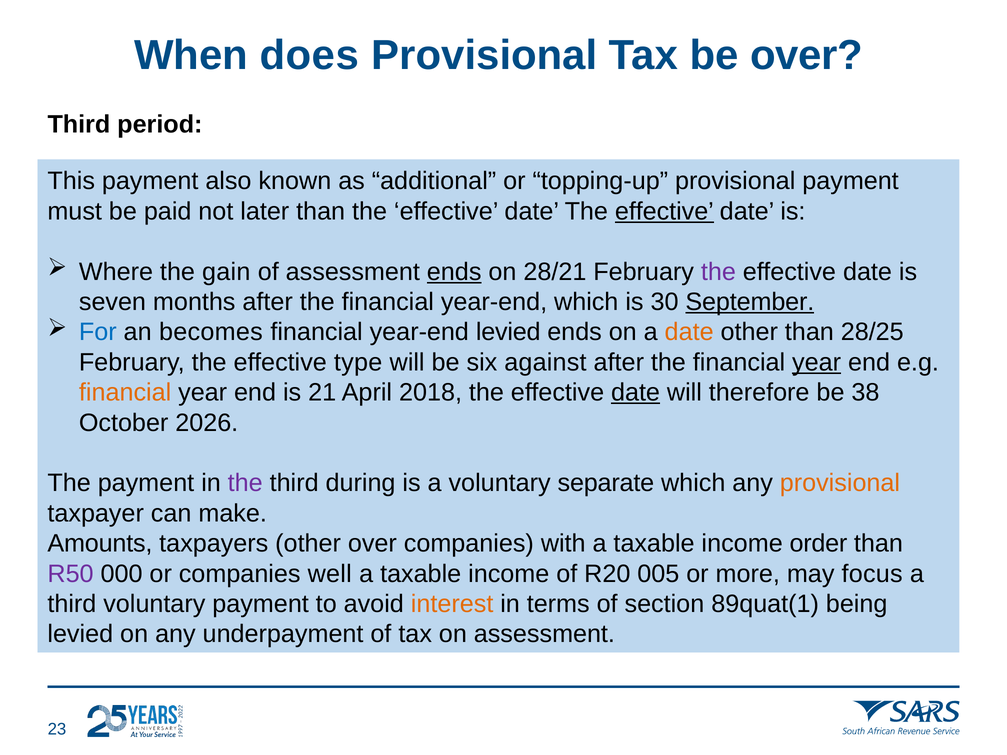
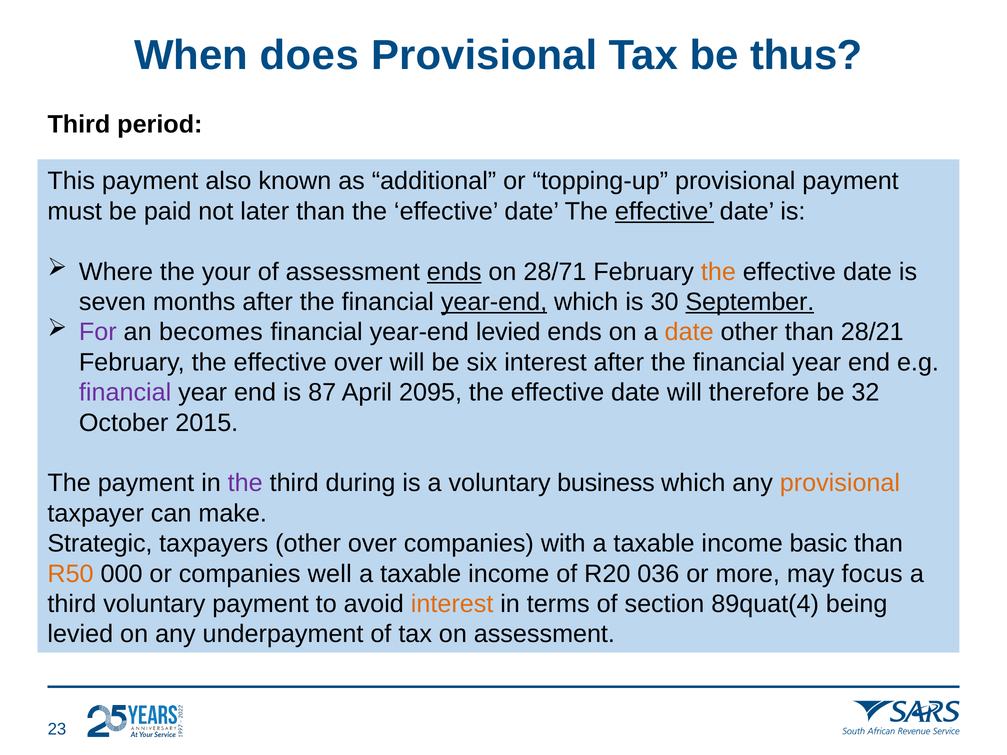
be over: over -> thus (806, 55)
gain: gain -> your (226, 272)
28/21: 28/21 -> 28/71 (555, 272)
the colour: purple -> orange (718, 272)
year-end underline: none -> present (494, 302)
For colour: blue -> purple (98, 332)
28/25: 28/25 -> 28/21 (872, 332)
effective type: type -> over (358, 362)
six against: against -> interest (546, 362)
year underline: present -> none (817, 362)
financial colour: orange -> purple (125, 393)
21: 21 -> 87 (322, 393)
2018: 2018 -> 2095 (431, 393)
date underline: present -> none (636, 393)
38: 38 -> 32 (865, 393)
2026: 2026 -> 2015 (207, 423)
separate: separate -> business (606, 483)
Amounts: Amounts -> Strategic (100, 544)
order: order -> basic (818, 544)
R50 colour: purple -> orange (71, 574)
005: 005 -> 036 (658, 574)
89quat(1: 89quat(1 -> 89quat(4 (765, 604)
